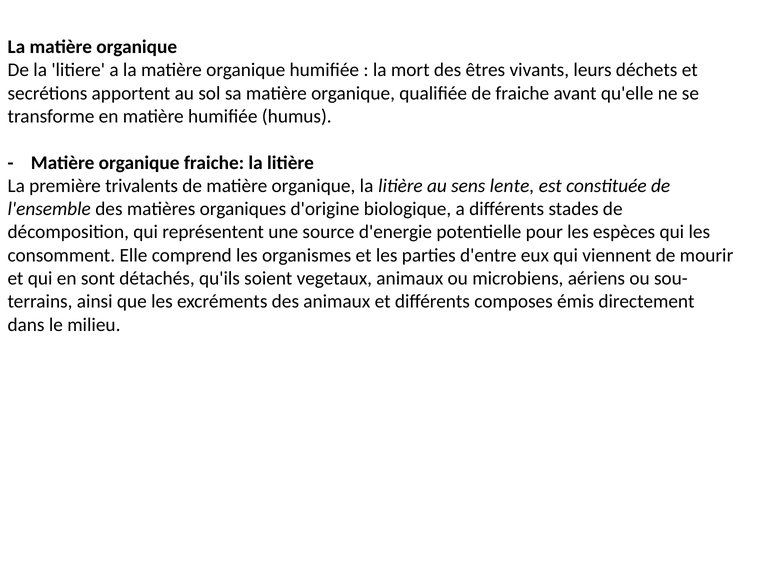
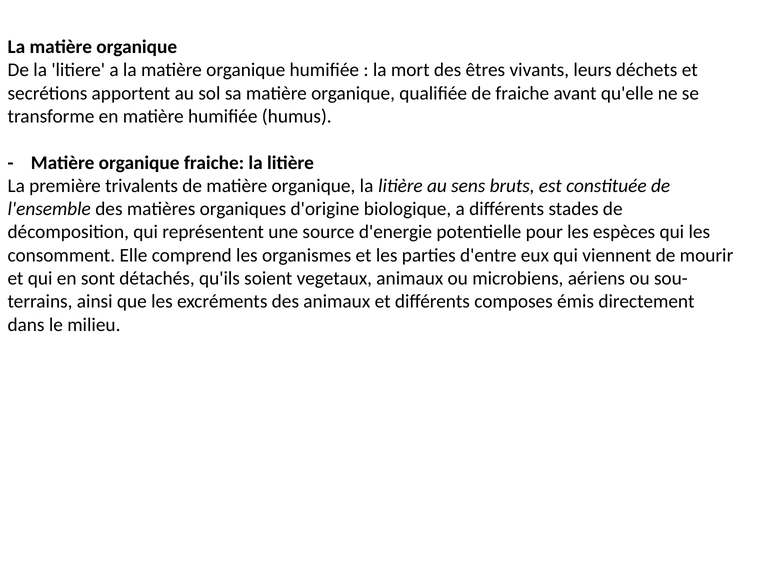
lente: lente -> bruts (512, 186)
